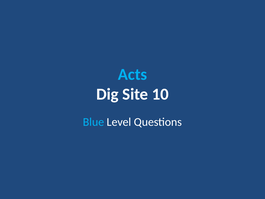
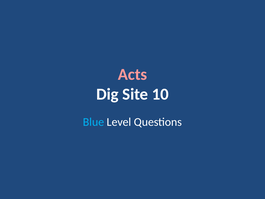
Acts colour: light blue -> pink (132, 74)
